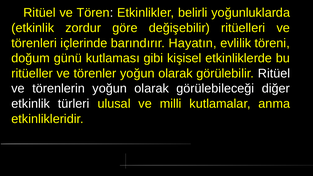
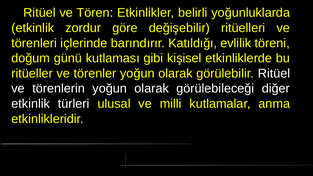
Hayatın: Hayatın -> Katıldığı (193, 43)
